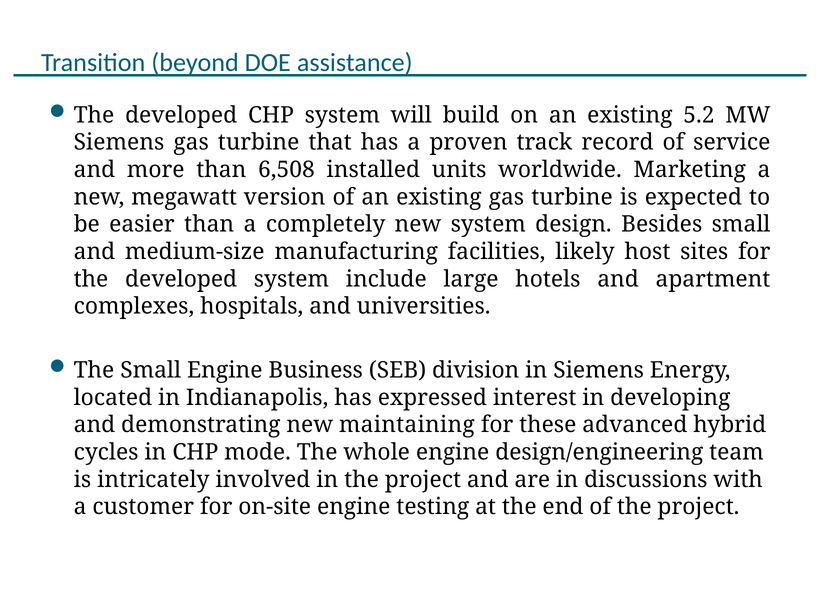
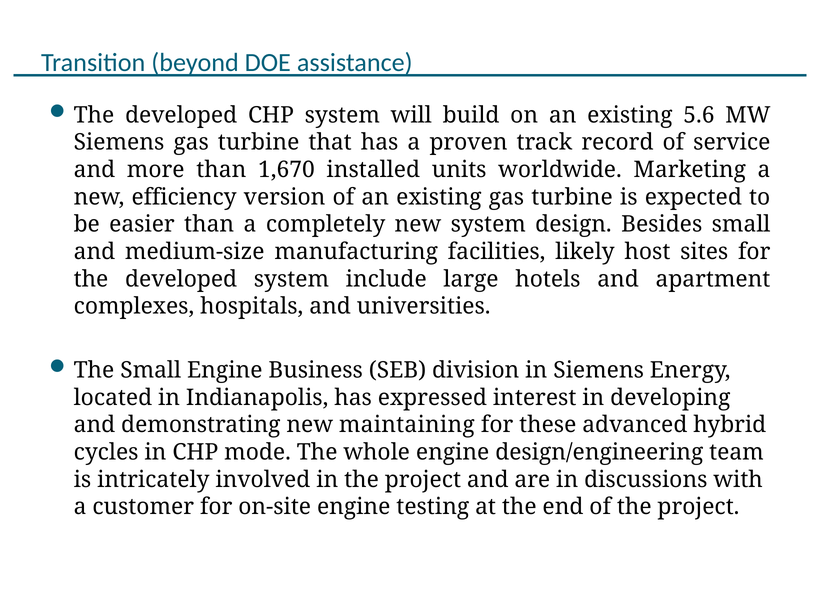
5.2: 5.2 -> 5.6 (699, 115)
6,508: 6,508 -> 1,670 (286, 170)
megawatt: megawatt -> efficiency (184, 197)
